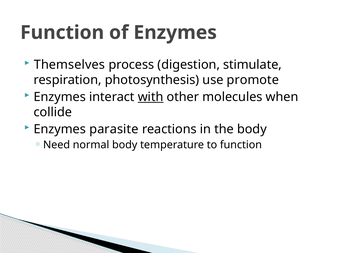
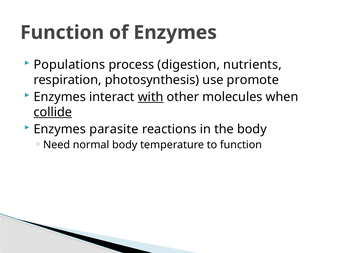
Themselves: Themselves -> Populations (69, 65)
stimulate: stimulate -> nutrients (252, 65)
collide underline: none -> present (53, 112)
